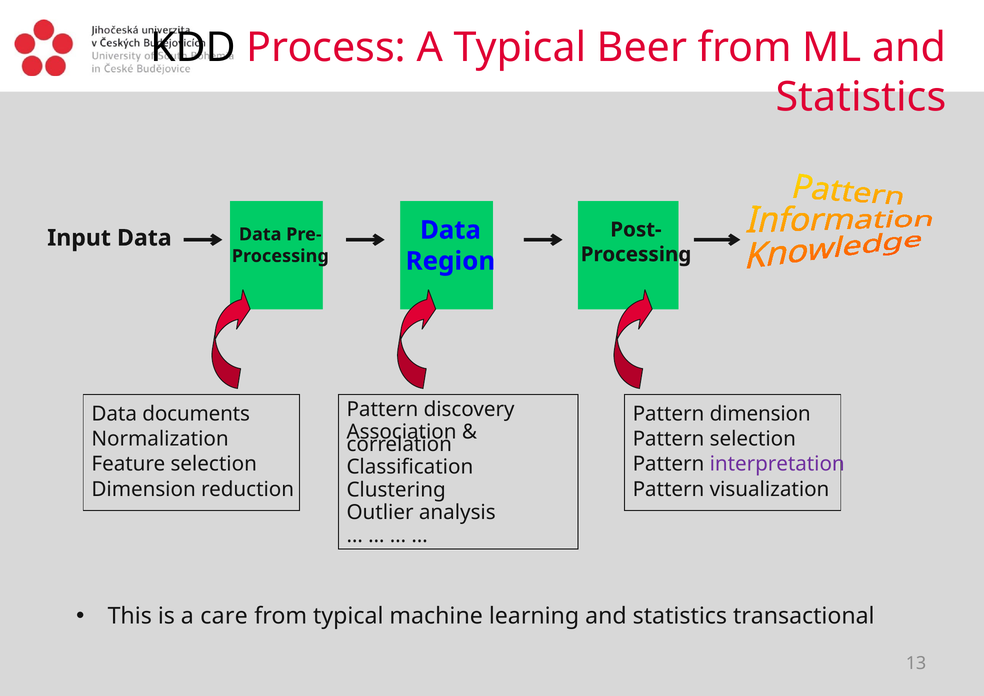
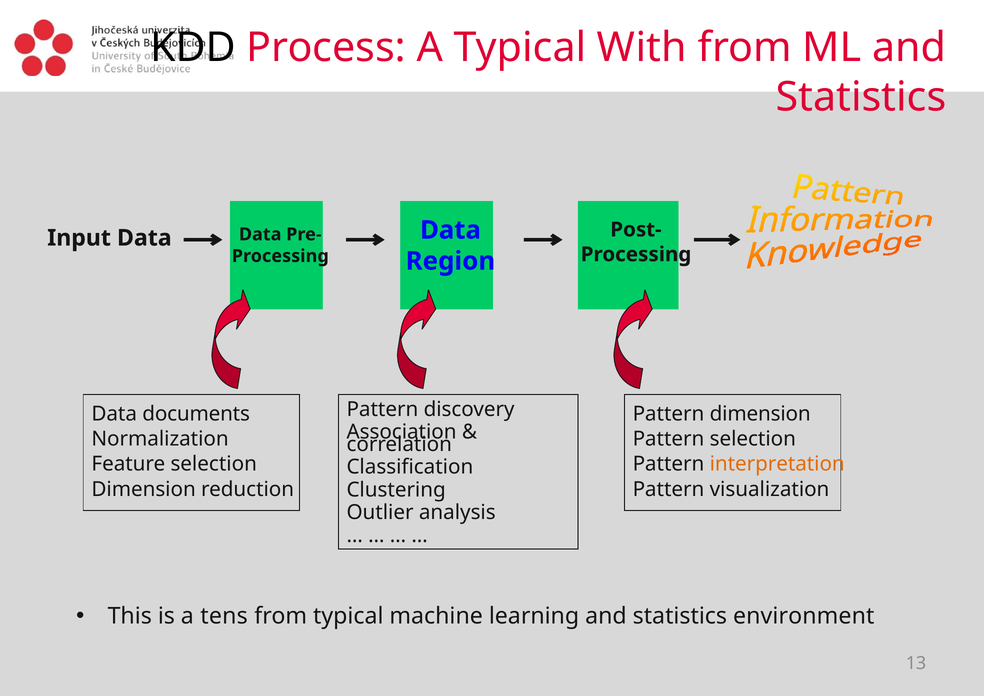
Beer: Beer -> With (642, 48)
interpretation colour: purple -> orange (777, 464)
care: care -> tens (224, 616)
transactional: transactional -> environment (804, 616)
